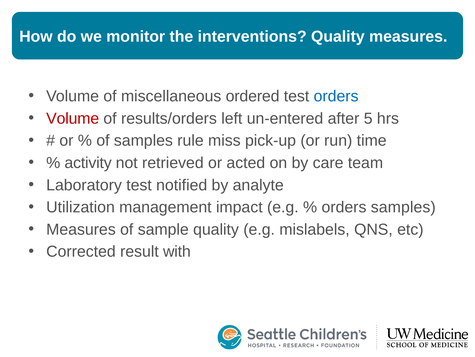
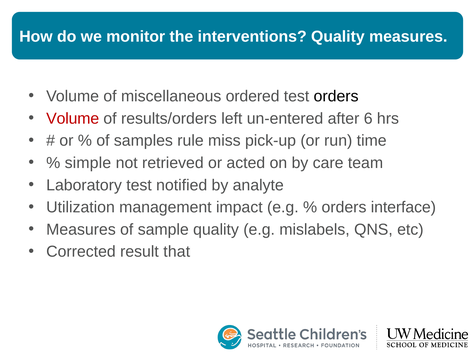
orders colour: blue -> black (336, 96)
5: 5 -> 6 (368, 118)
activity: activity -> simple (88, 163)
orders samples: samples -> interface (403, 207)
with: with -> that (177, 251)
